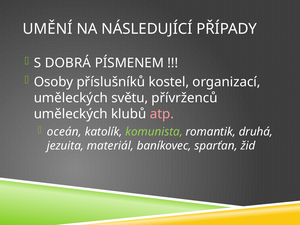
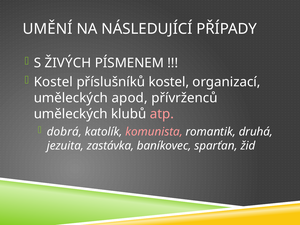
DOBRÁ: DOBRÁ -> ŽIVÝCH (68, 63)
Osoby: Osoby -> Kostel (53, 82)
světu: světu -> apod (130, 98)
oceán: oceán -> dobrá (64, 132)
komunista colour: light green -> pink (154, 132)
materiál: materiál -> zastávka (110, 146)
